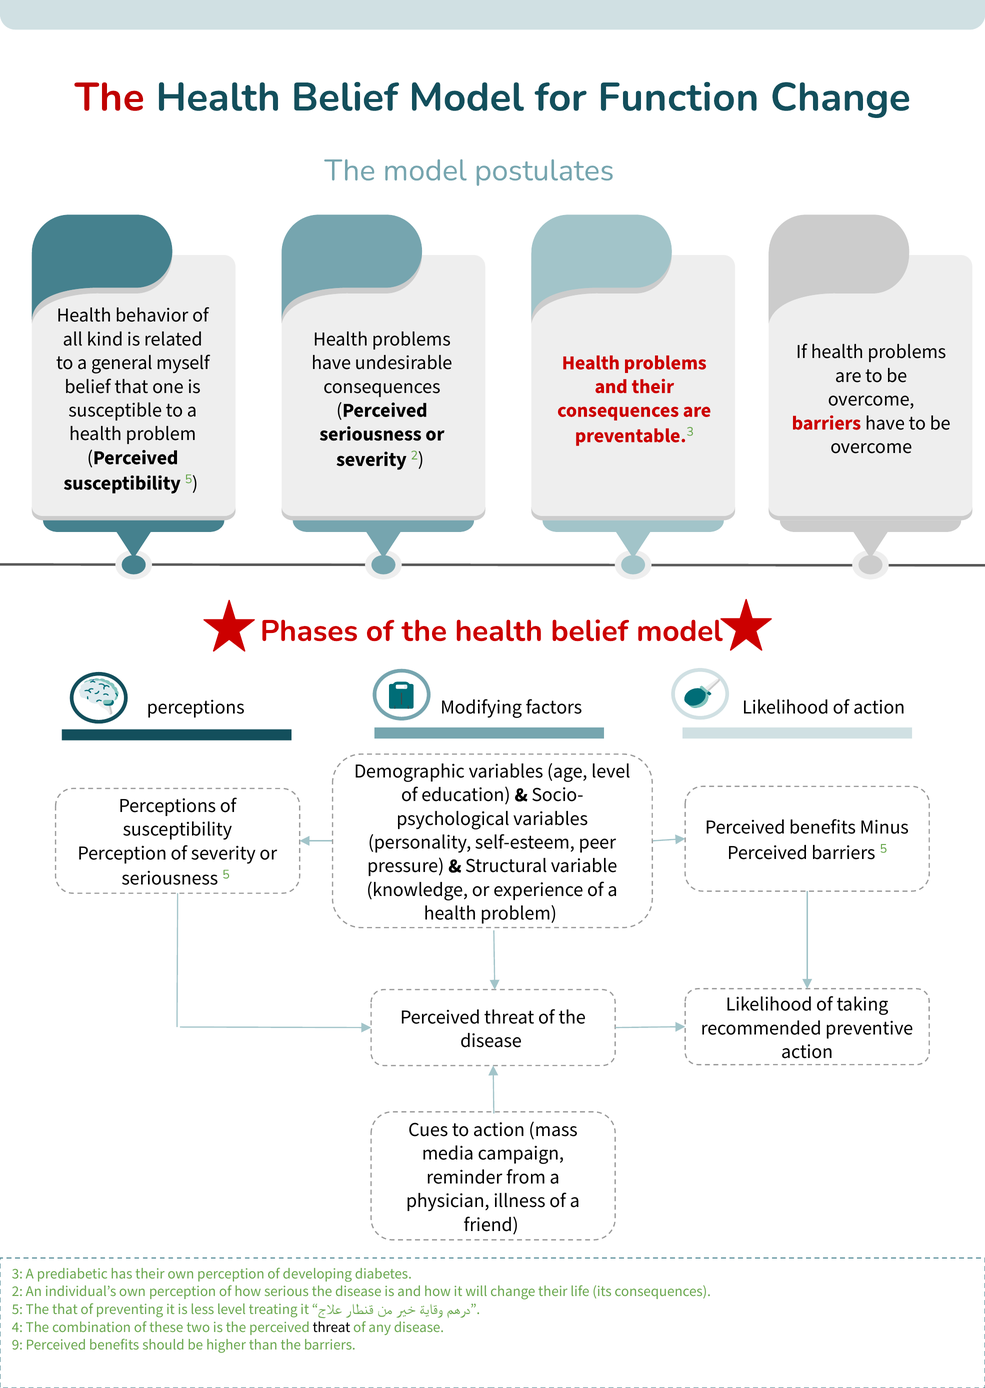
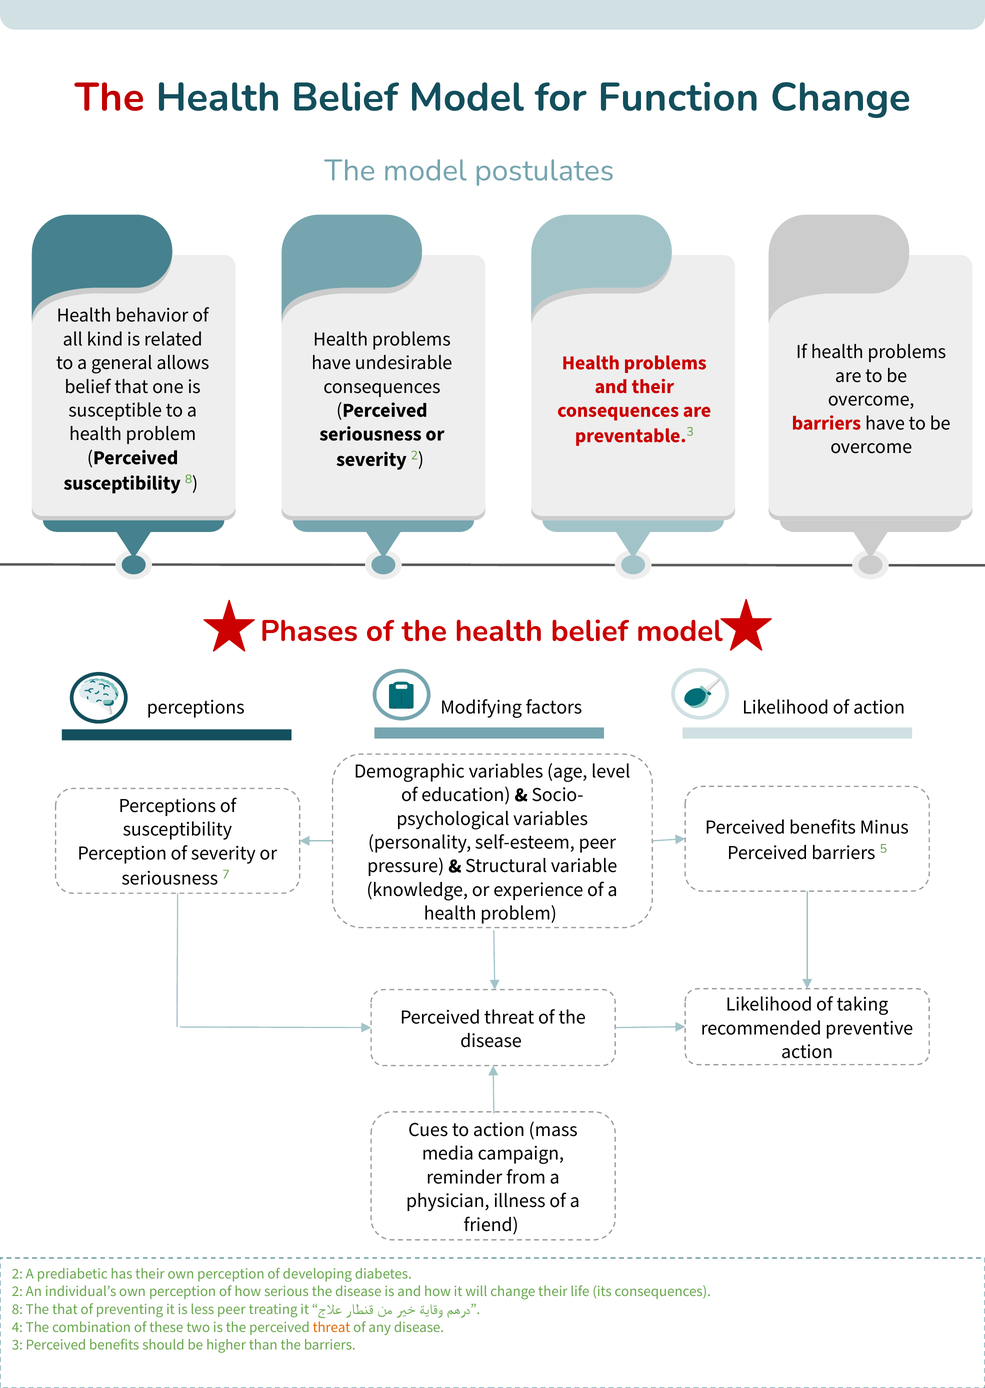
myself: myself -> allows (183, 363)
susceptibility 5: 5 -> 8 (189, 479)
seriousness 5: 5 -> 7 (226, 875)
3: 3 -> 2 (17, 1274)
5: 5 -> 8 (17, 1310)
less level: level -> peer (231, 1310)
threat colour: black -> orange (332, 1328)
9: 9 -> 3 (17, 1346)
